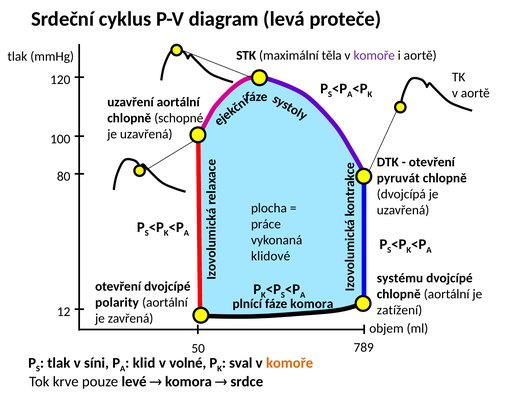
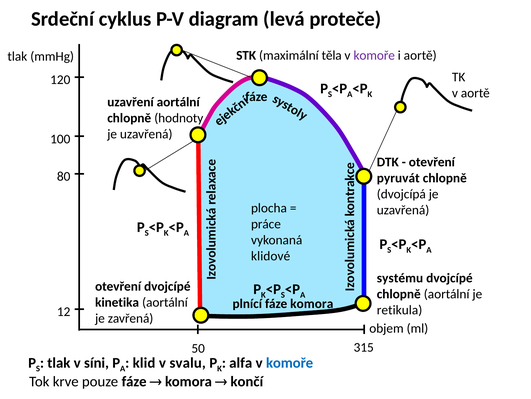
schopné: schopné -> hodnoty (179, 118)
polarity: polarity -> kinetika (117, 302)
zatížení: zatížení -> retikula (400, 309)
789: 789 -> 315 (364, 347)
volné: volné -> svalu (188, 362)
sval: sval -> alfa (241, 362)
komoře colour: orange -> blue (290, 362)
pouze levé: levé -> fáze (134, 381)
srdce: srdce -> končí (247, 381)
